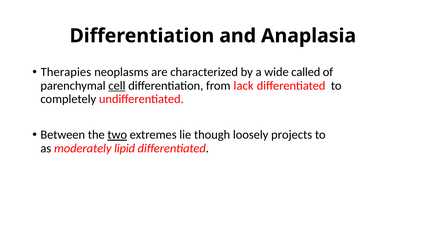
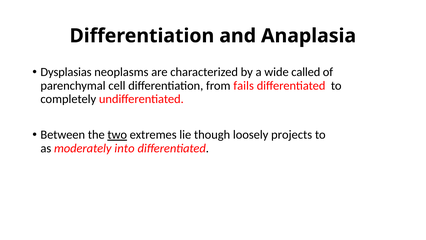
Therapies: Therapies -> Dysplasias (66, 72)
cell underline: present -> none (117, 85)
lack: lack -> fails (244, 85)
lipid: lipid -> into (124, 148)
